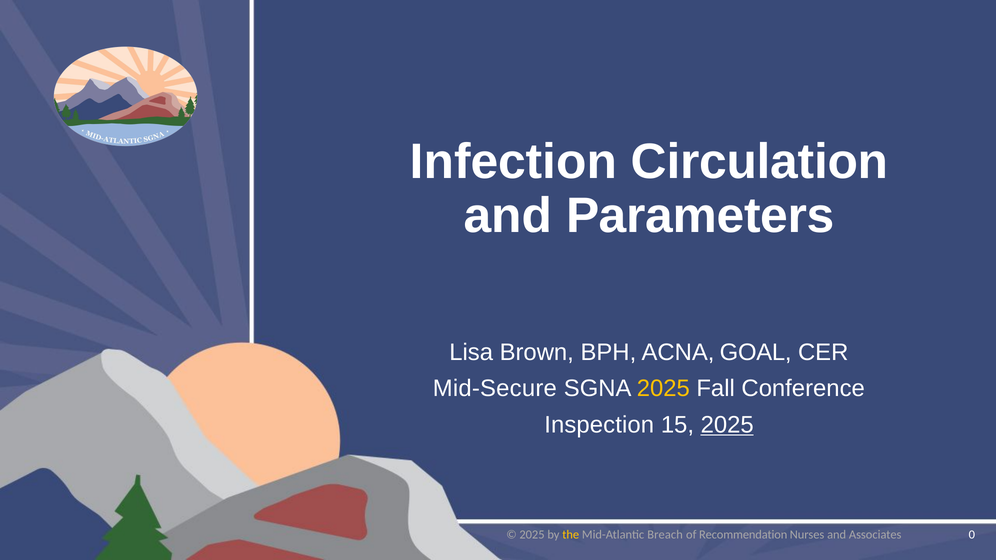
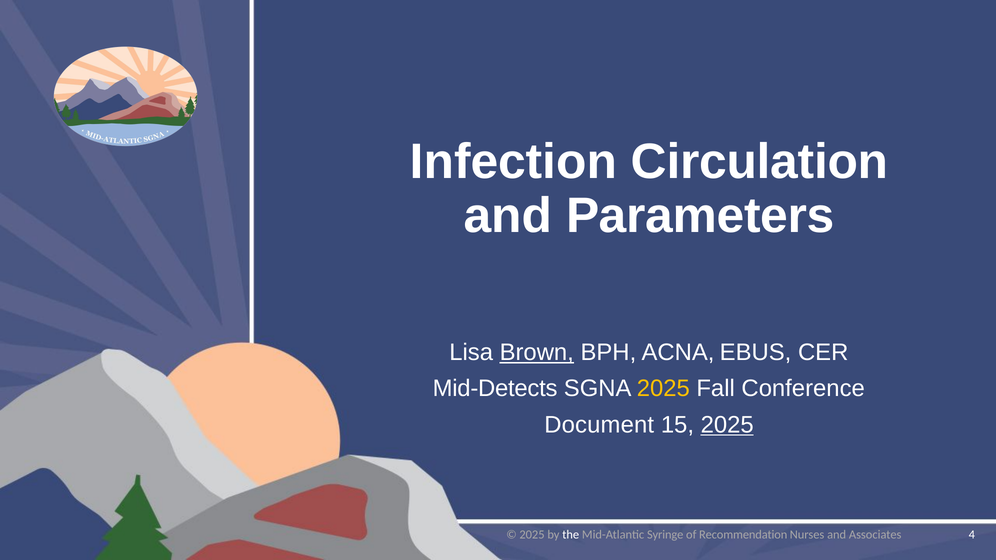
Brown underline: none -> present (537, 353)
GOAL: GOAL -> EBUS (756, 353)
Mid-Secure: Mid-Secure -> Mid-Detects (495, 389)
Inspection: Inspection -> Document (599, 425)
the colour: yellow -> white (571, 535)
Breach: Breach -> Syringe (665, 535)
0: 0 -> 4 (972, 535)
